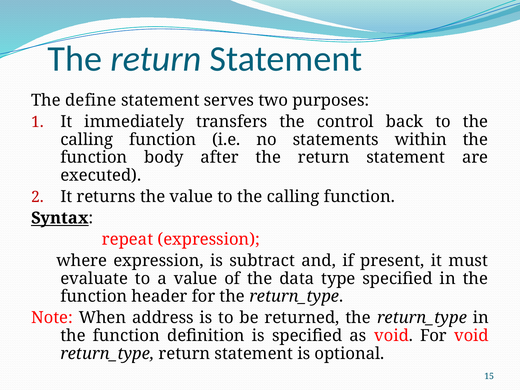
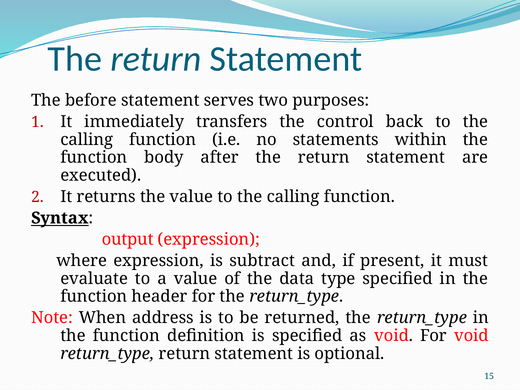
define: define -> before (91, 100)
repeat: repeat -> output (128, 239)
